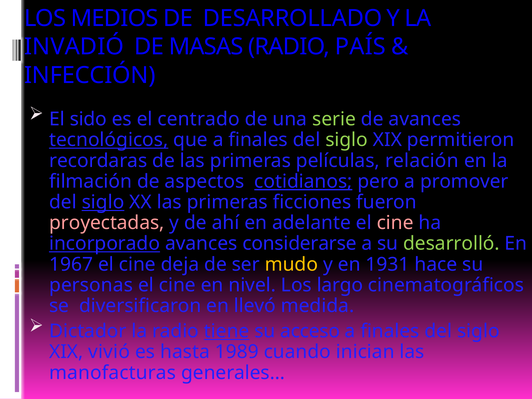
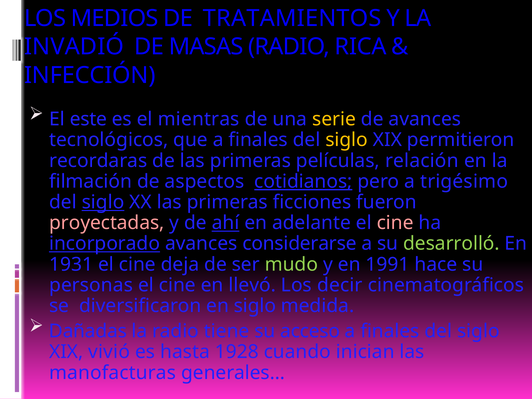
DESARROLLADO: DESARROLLADO -> TRATAMIENTOS (292, 18)
PAÍS: PAÍS -> RICA (361, 47)
sido: sido -> este (88, 119)
centrado: centrado -> mientras (199, 119)
serie colour: light green -> yellow (334, 119)
tecnológicos underline: present -> none (109, 140)
siglo colour: light green -> yellow (347, 140)
promover: promover -> trigésimo (464, 181)
ahí underline: none -> present (226, 223)
1967: 1967 -> 1931 (71, 264)
mudo colour: yellow -> light green (291, 264)
1931: 1931 -> 1991 (388, 264)
nivel: nivel -> llevó (252, 285)
largo: largo -> decir (340, 285)
en llevó: llevó -> siglo (255, 306)
Dictador: Dictador -> Dañadas (88, 331)
tiene underline: present -> none (227, 331)
1989: 1989 -> 1928 (237, 352)
